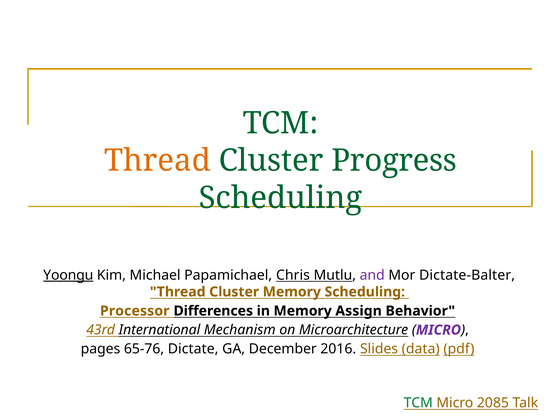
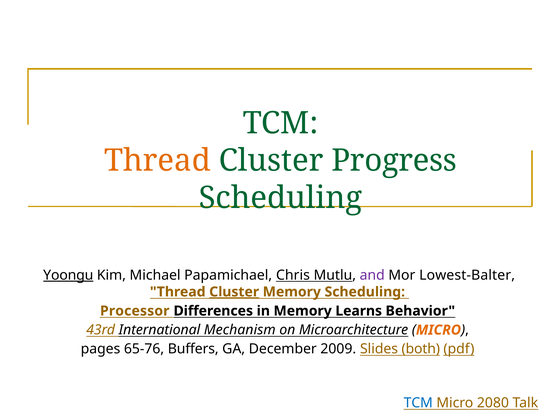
Dictate-Balter: Dictate-Balter -> Lowest-Balter (467, 275)
Cluster underline: none -> present (234, 292)
Assign: Assign -> Learns (359, 311)
MICRO colour: purple -> orange (438, 330)
Dictate: Dictate -> Buffers (193, 349)
2016: 2016 -> 2009 (338, 349)
data: data -> both (421, 349)
TCM colour: green -> blue (418, 403)
2085: 2085 -> 2080 (493, 403)
